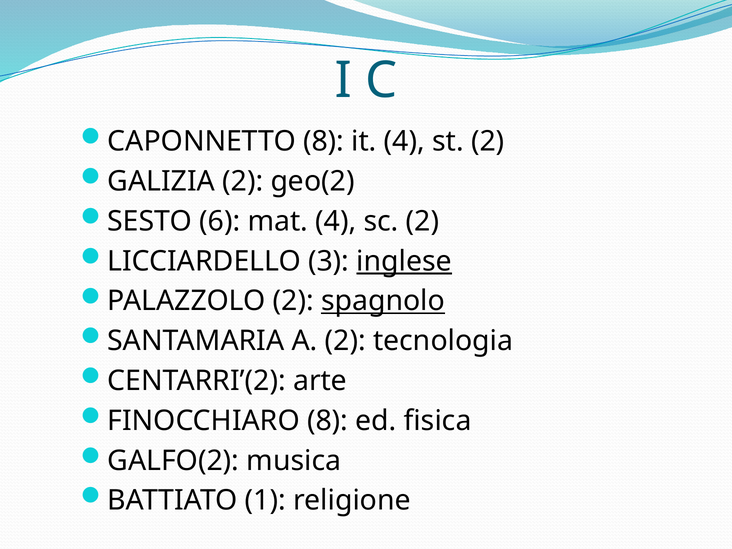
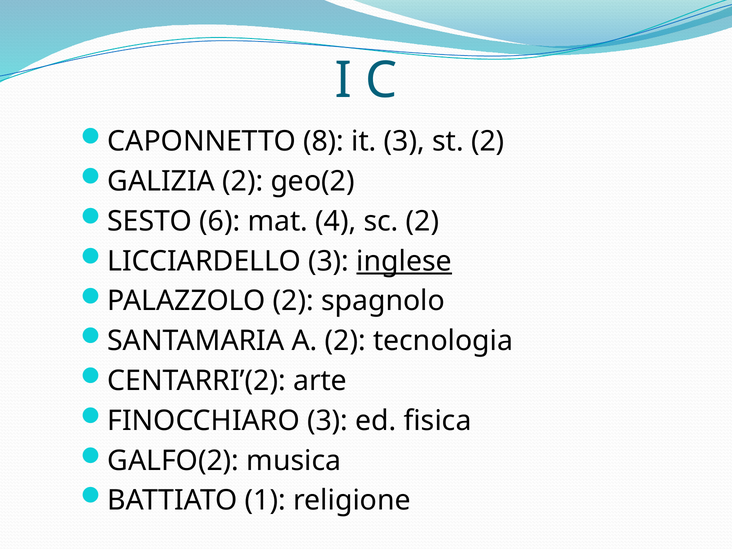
it 4: 4 -> 3 (404, 142)
spagnolo underline: present -> none (383, 301)
FINOCCHIARO 8: 8 -> 3 (328, 421)
